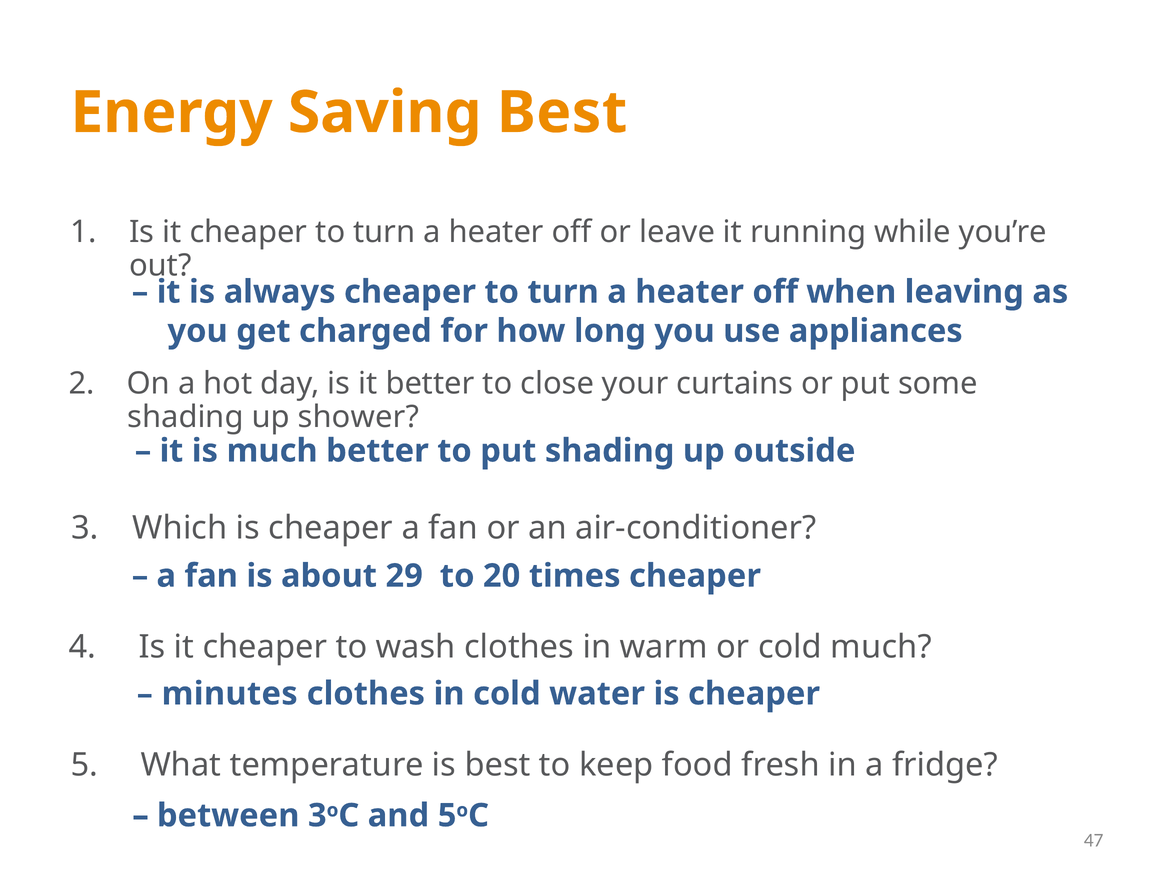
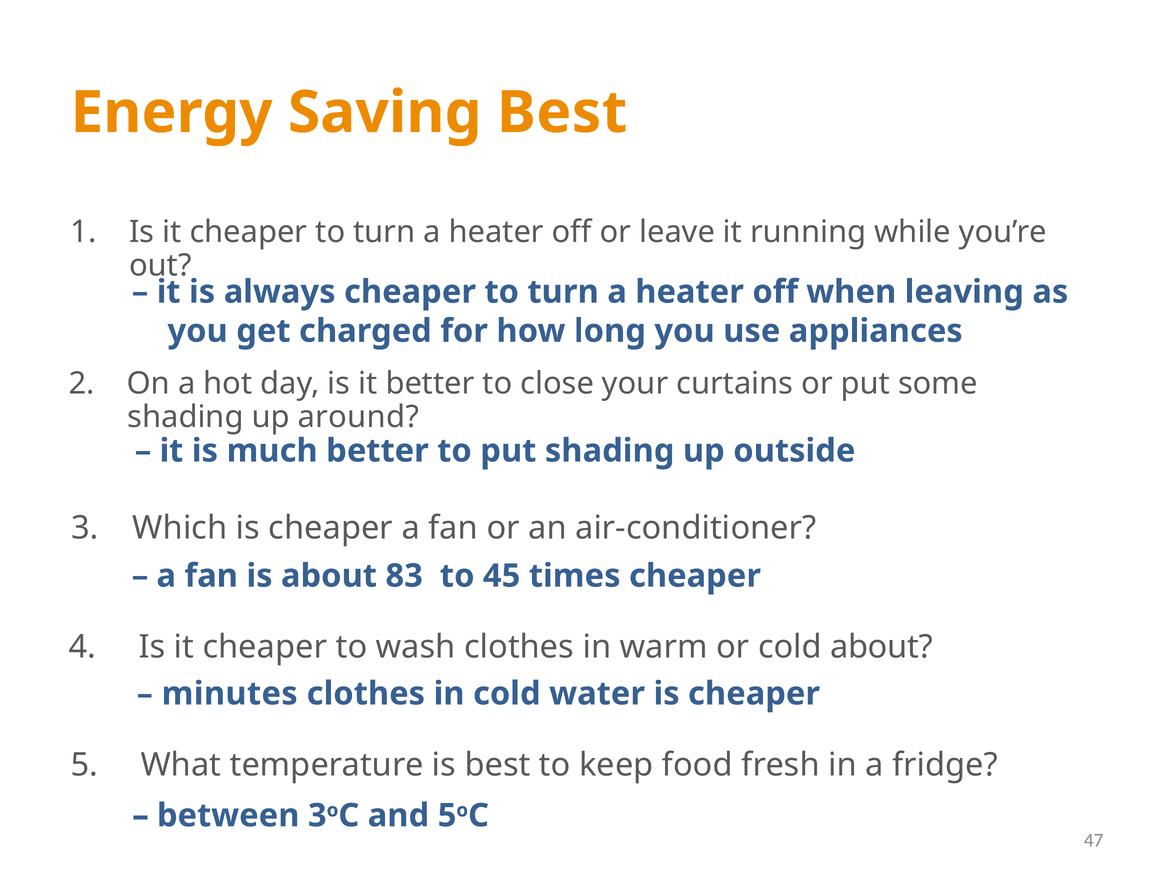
shower: shower -> around (358, 417)
29: 29 -> 83 (404, 576)
20: 20 -> 45 (502, 576)
cold much: much -> about (881, 648)
